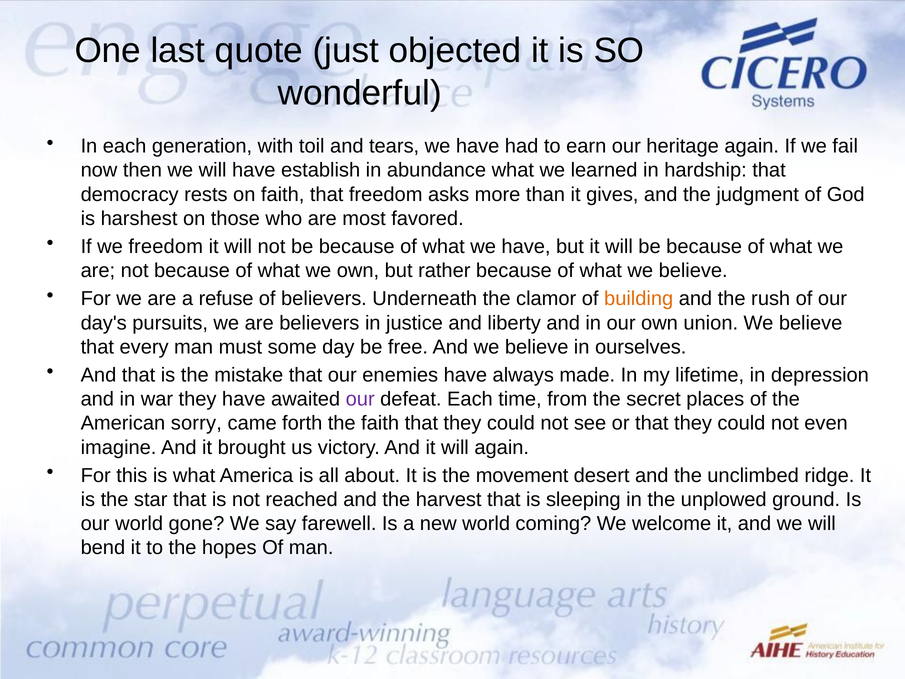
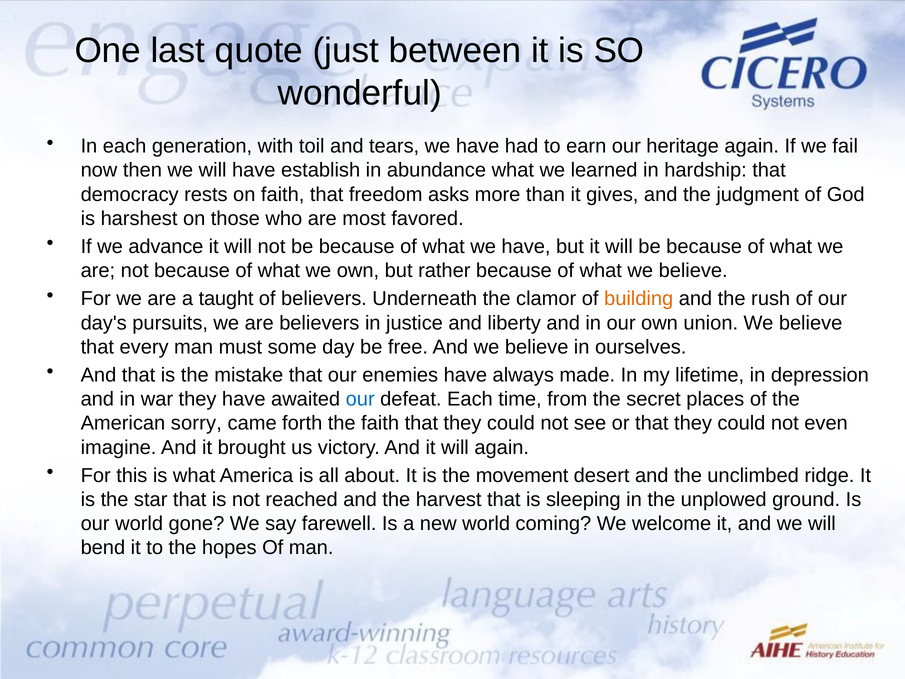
objected: objected -> between (455, 51)
we freedom: freedom -> advance (166, 247)
refuse: refuse -> taught (226, 299)
our colour: purple -> blue (360, 399)
